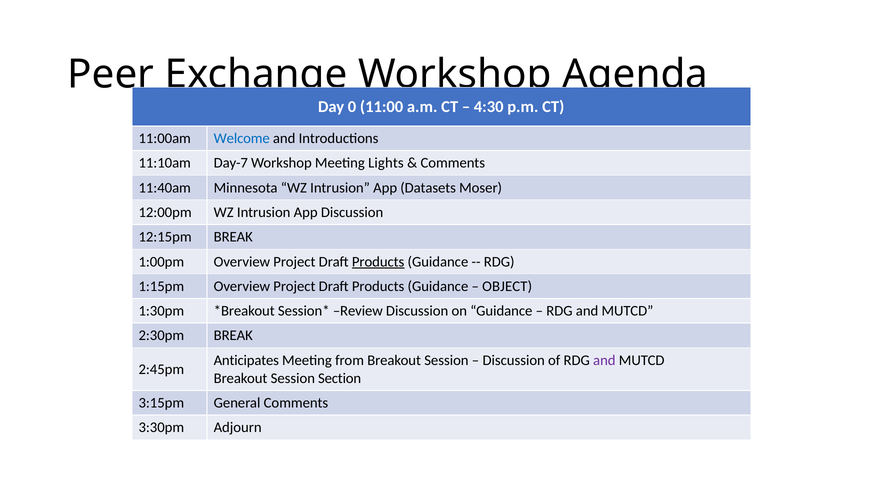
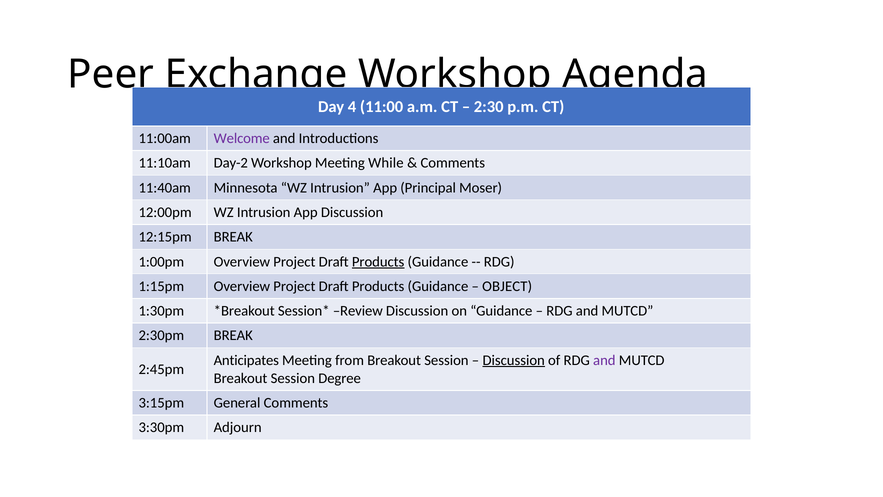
0: 0 -> 4 (352, 107)
4:30: 4:30 -> 2:30 (489, 107)
Welcome colour: blue -> purple (242, 138)
Day-7: Day-7 -> Day-2 (231, 163)
Lights: Lights -> While (386, 163)
Datasets: Datasets -> Principal (428, 188)
Discussion underline: none -> present (514, 360)
Section: Section -> Degree (340, 378)
